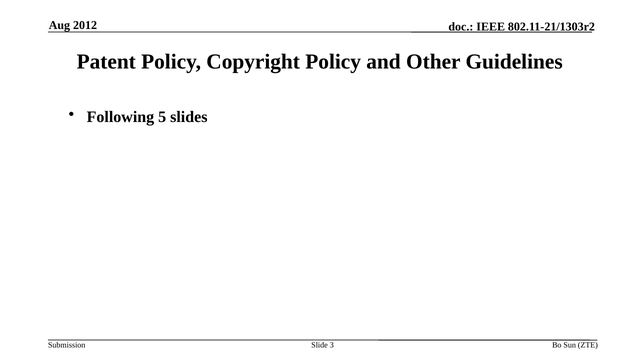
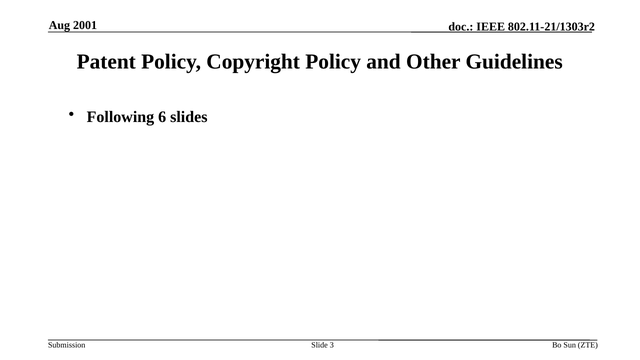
2012: 2012 -> 2001 (85, 25)
5: 5 -> 6 (162, 117)
